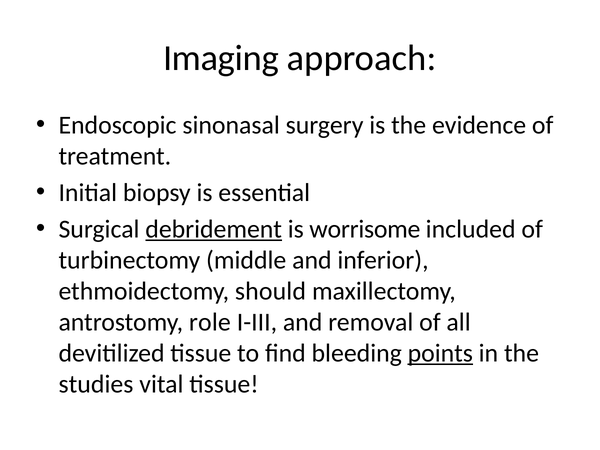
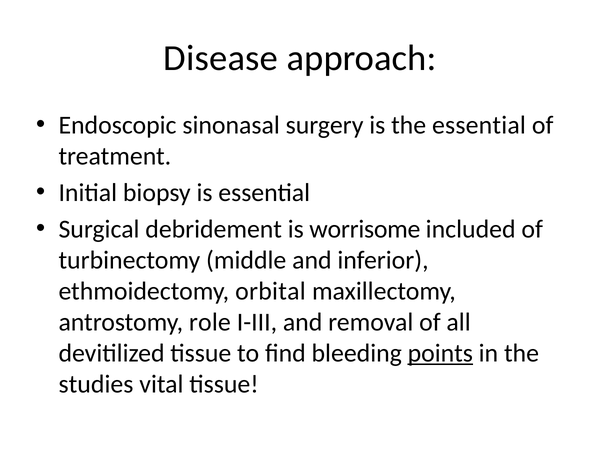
Imaging: Imaging -> Disease (221, 58)
the evidence: evidence -> essential (479, 125)
debridement underline: present -> none (214, 229)
should: should -> orbital (270, 291)
